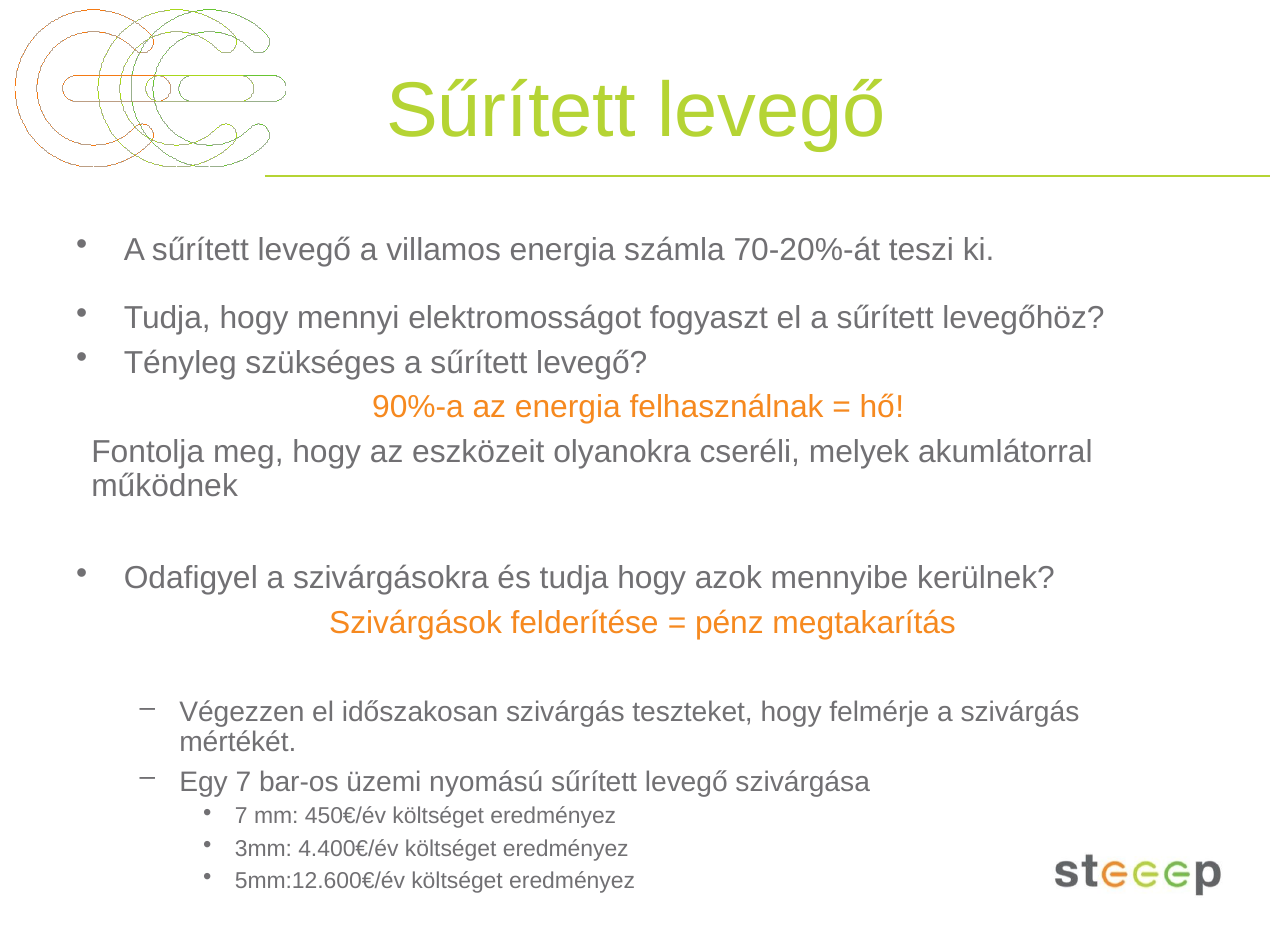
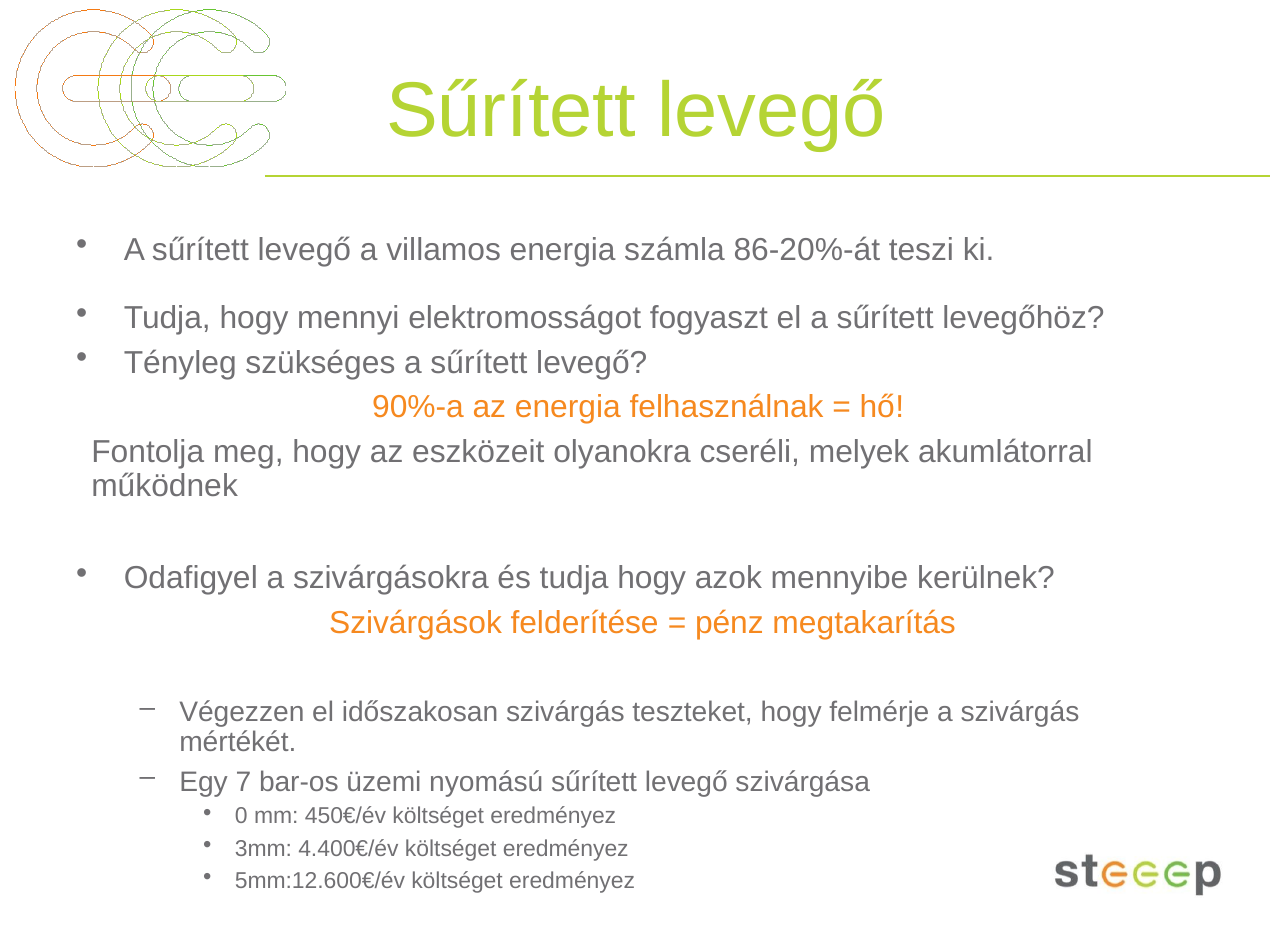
70-20%-át: 70-20%-át -> 86-20%-át (807, 250)
7: 7 -> 0 (241, 817)
